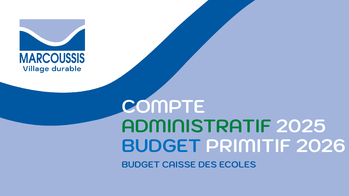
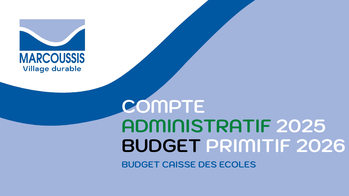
BUDGET colour: blue -> black (161, 146)
